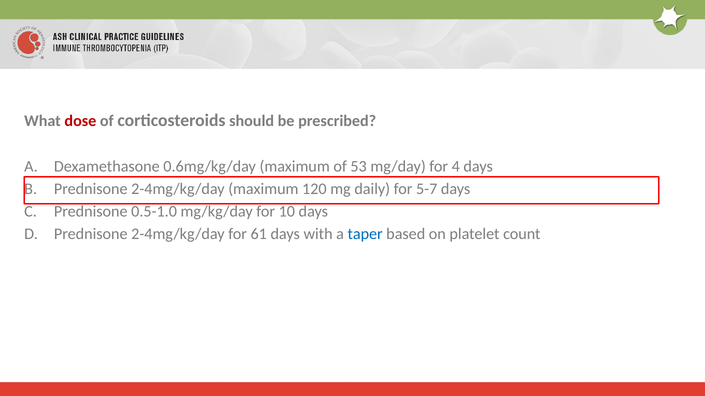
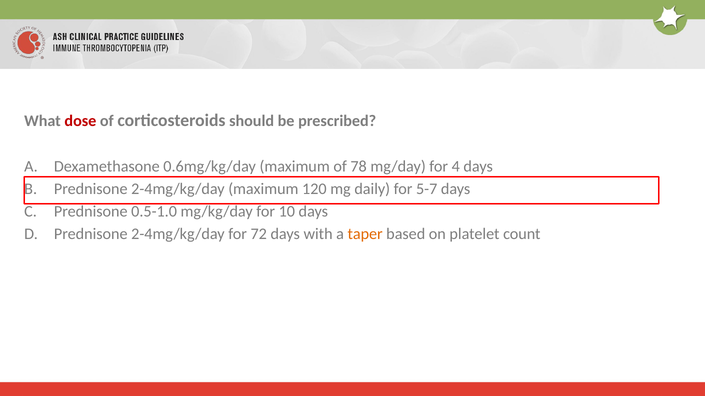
53: 53 -> 78 (359, 167)
61: 61 -> 72 (259, 234)
taper colour: blue -> orange (365, 234)
